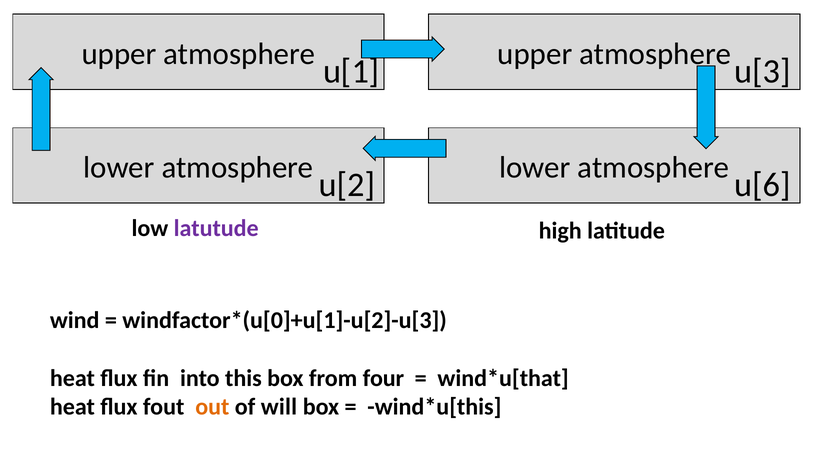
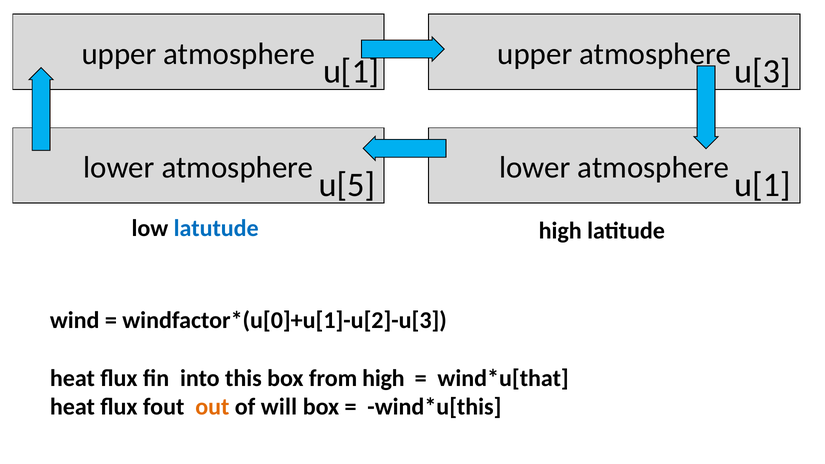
u[2: u[2 -> u[5 (347, 185)
u[6: u[6 -> u[1 (762, 185)
latutude colour: purple -> blue (216, 228)
from four: four -> high (383, 378)
